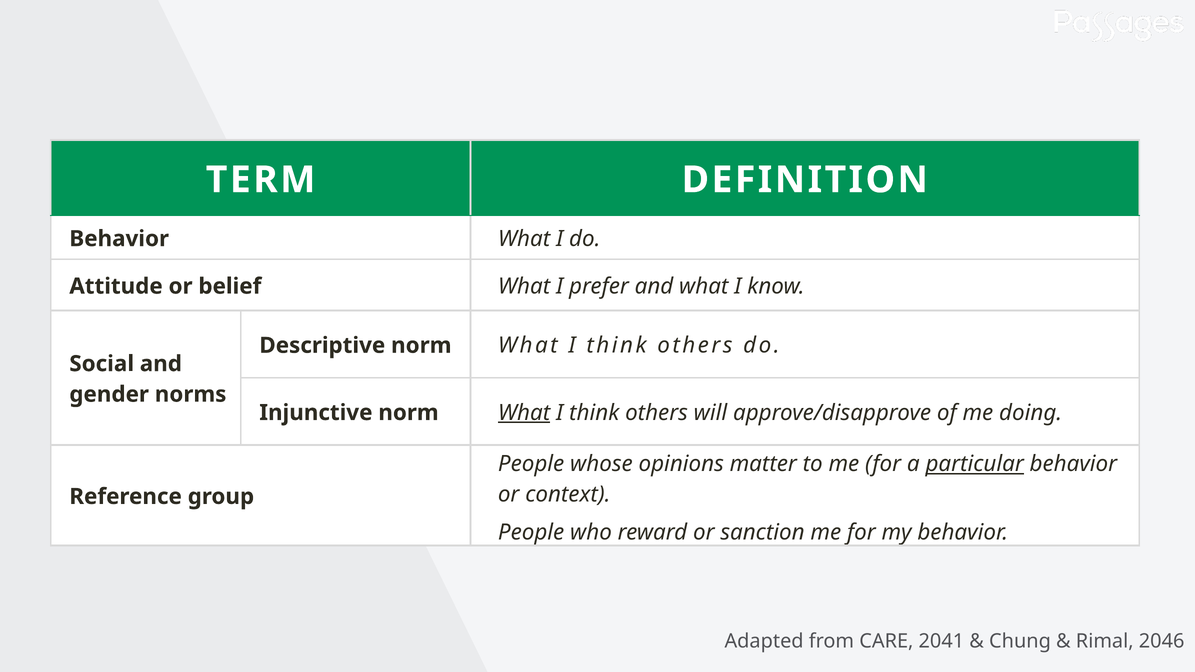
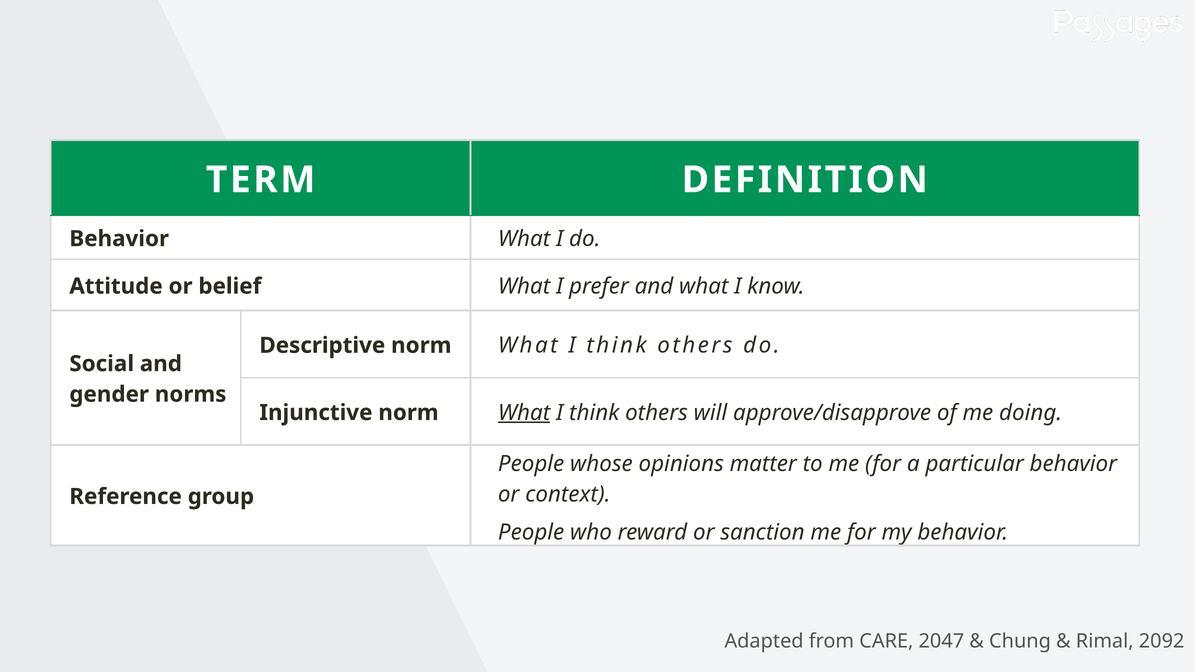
particular underline: present -> none (975, 464)
2041: 2041 -> 2047 (941, 642)
2046: 2046 -> 2092 (1162, 642)
